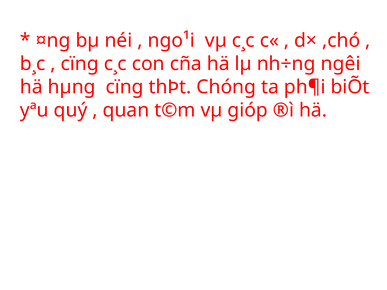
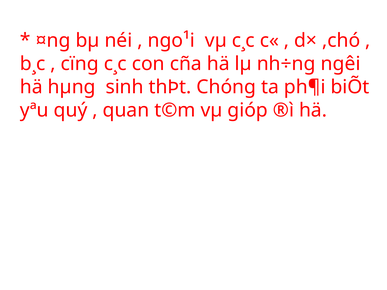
hµng cïng: cïng -> sinh (125, 87)
